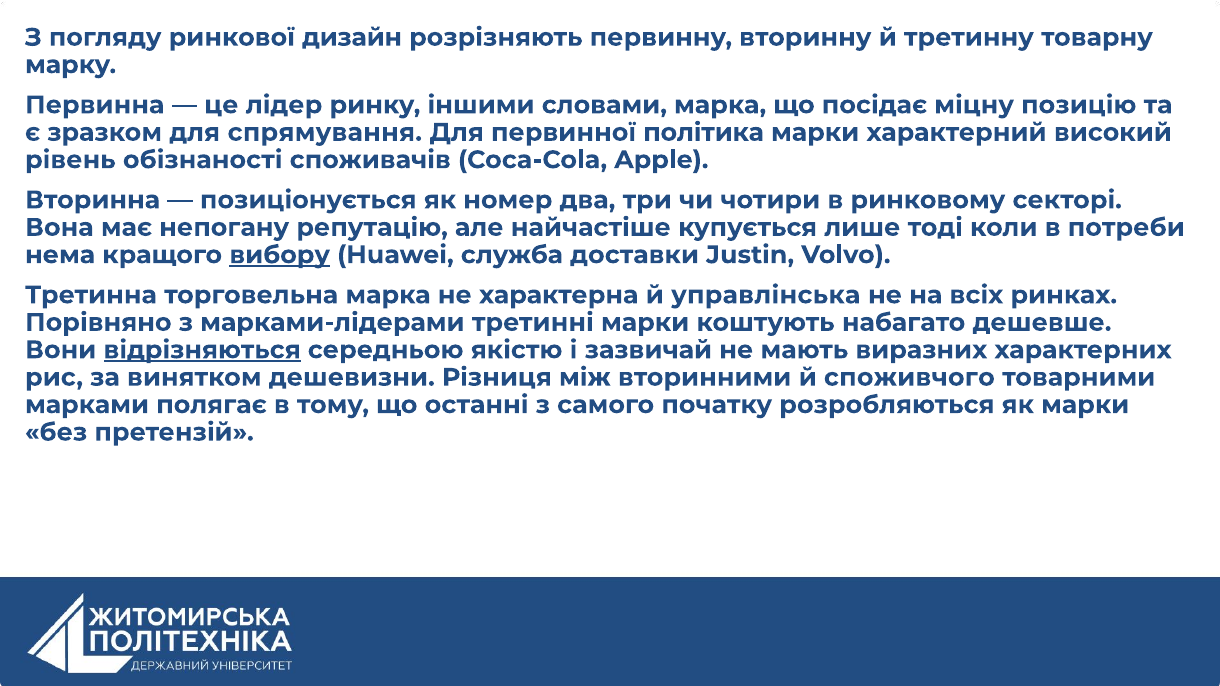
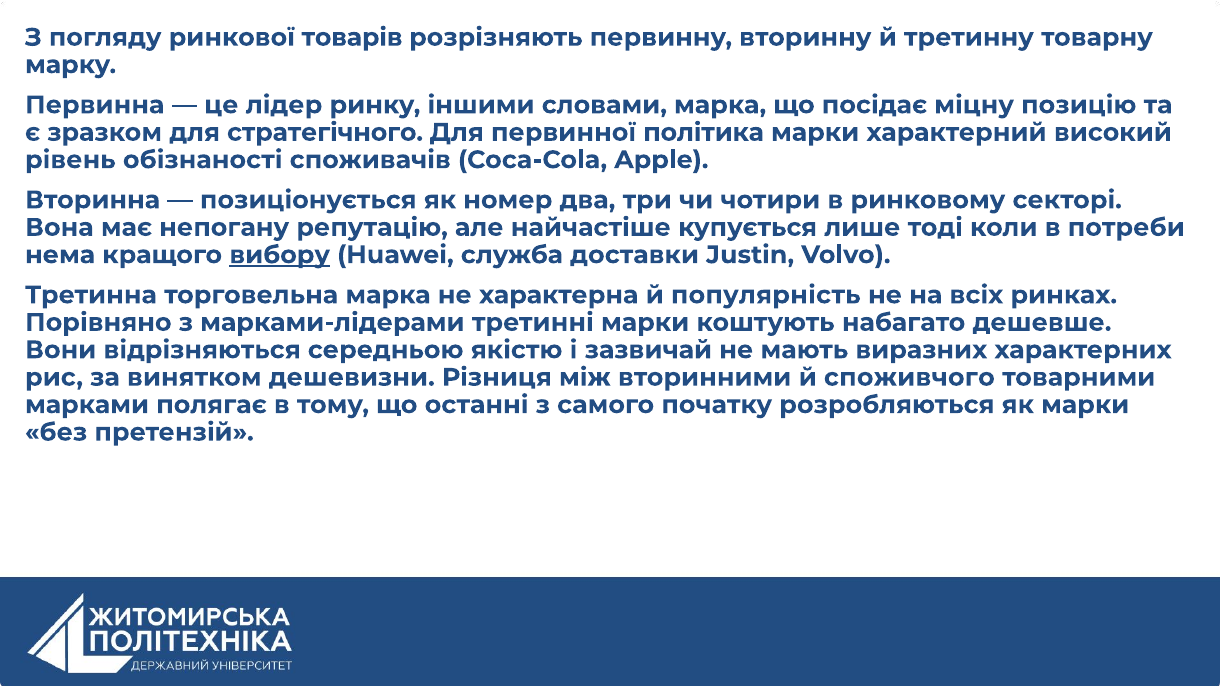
дизайн: дизайн -> товарів (352, 37)
спрямування: спрямування -> стратегічного (325, 132)
управлінська: управлінська -> популярність (766, 295)
відрізняються underline: present -> none (202, 350)
